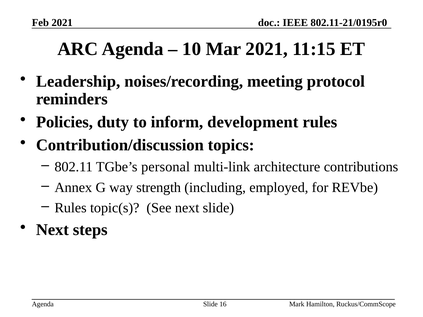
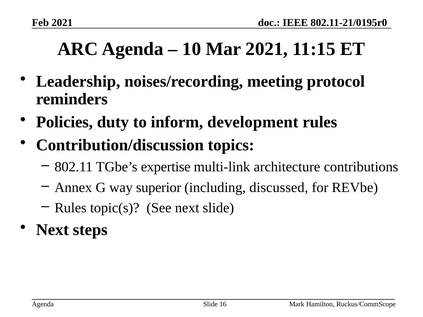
personal: personal -> expertise (166, 167)
strength: strength -> superior (159, 188)
employed: employed -> discussed (279, 188)
